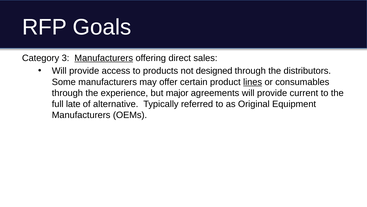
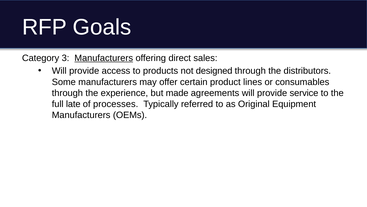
lines underline: present -> none (253, 82)
major: major -> made (177, 93)
current: current -> service (304, 93)
alternative: alternative -> processes (116, 104)
